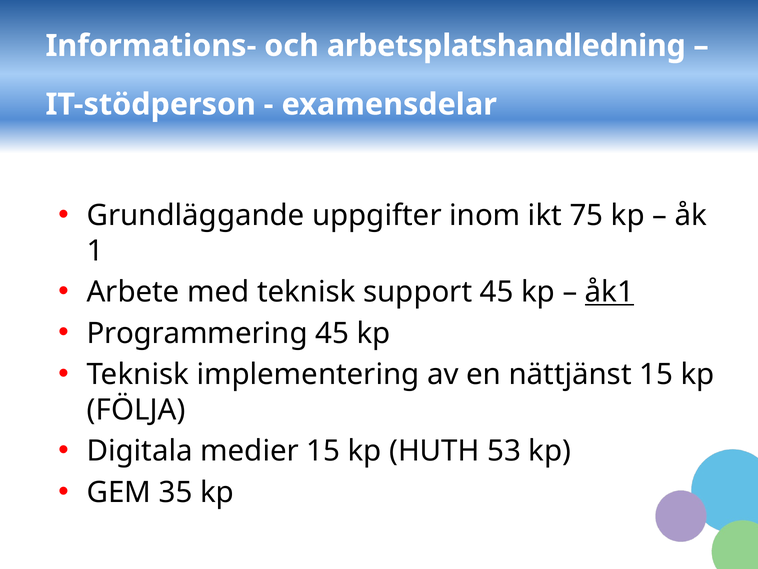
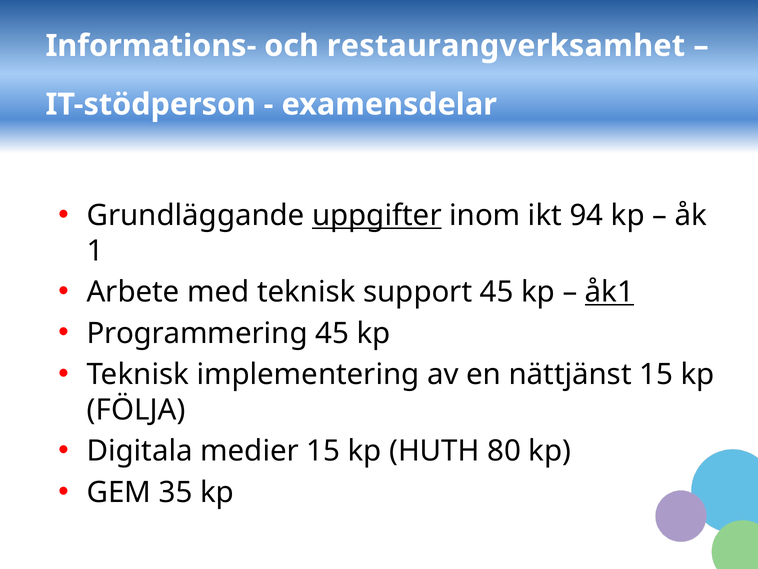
arbetsplatshandledning: arbetsplatshandledning -> restaurangverksamhet (506, 46)
uppgifter underline: none -> present (377, 215)
75: 75 -> 94 (586, 215)
53: 53 -> 80 (504, 451)
